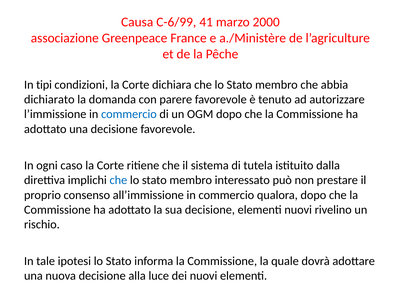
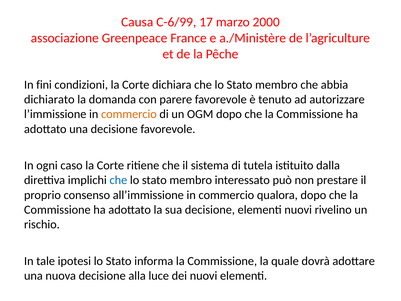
41: 41 -> 17 (206, 22)
tipi: tipi -> fini (44, 85)
commercio colour: blue -> orange (129, 114)
